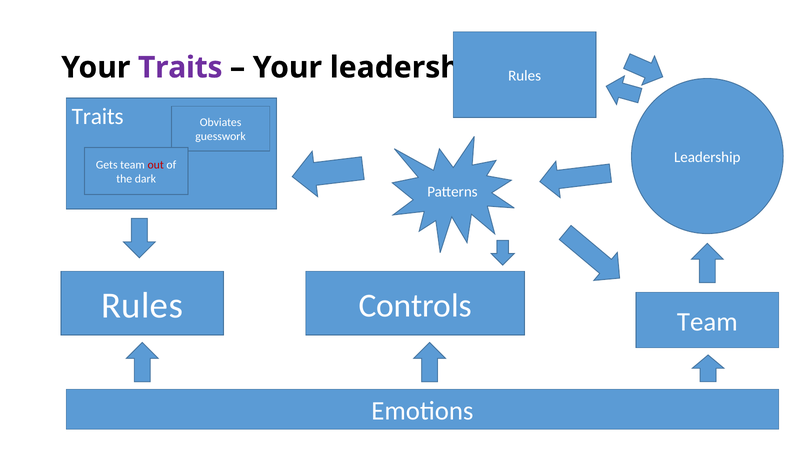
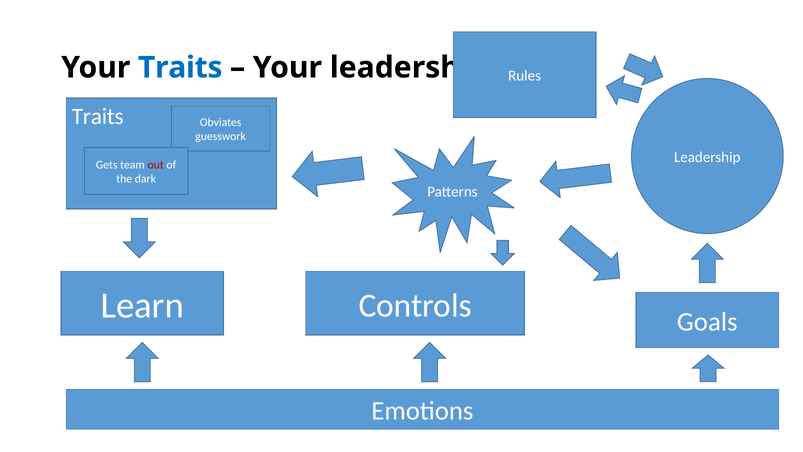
Traits colour: purple -> blue (180, 67)
Rules: Rules -> Learn (142, 306)
Team: Team -> Goals (707, 322)
